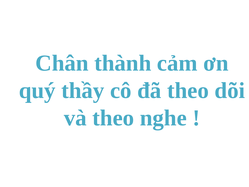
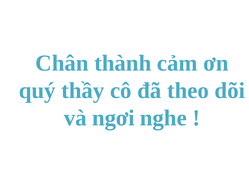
và theo: theo -> ngơi (113, 118)
